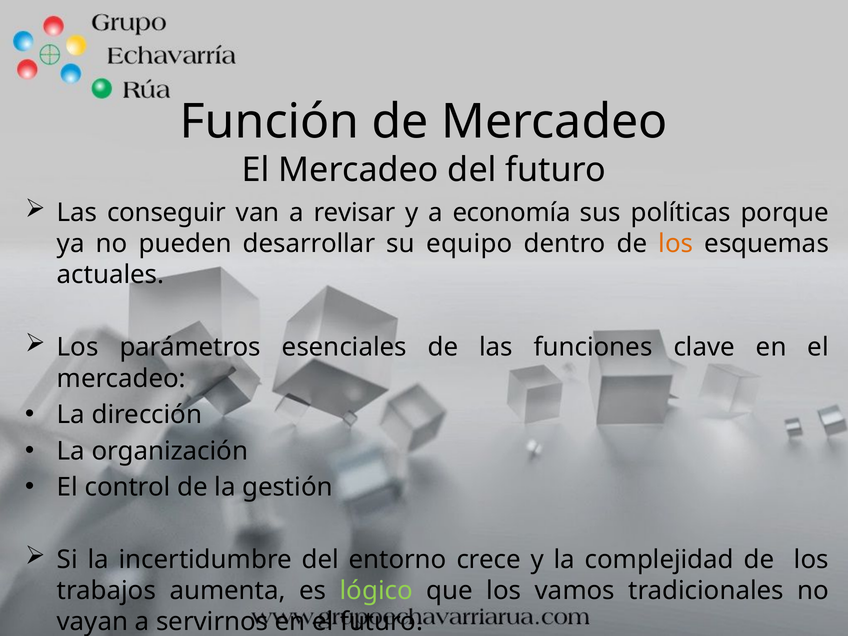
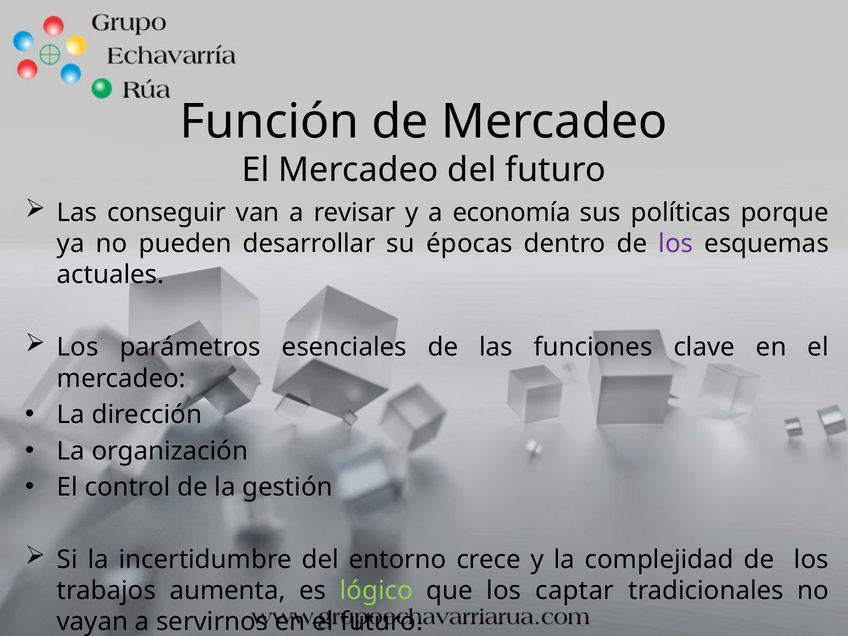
equipo: equipo -> épocas (469, 244)
los colour: orange -> purple (676, 244)
vamos: vamos -> captar (575, 591)
